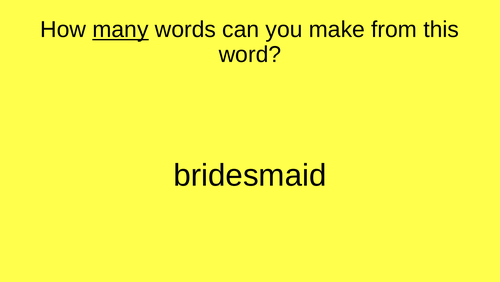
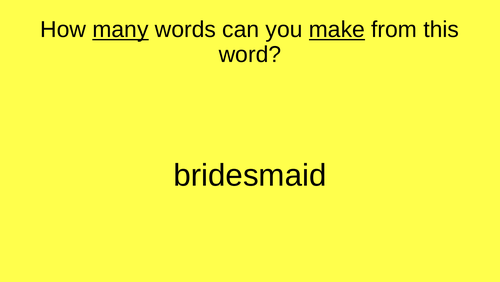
make underline: none -> present (337, 30)
